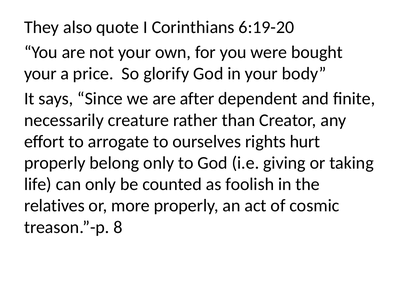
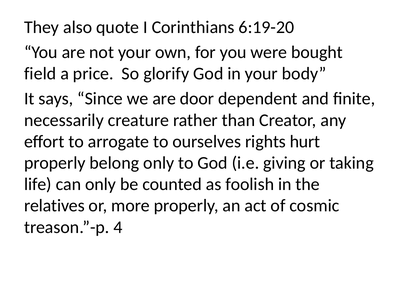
your: your -> field (40, 74)
after: after -> door (197, 99)
8: 8 -> 4 (118, 228)
